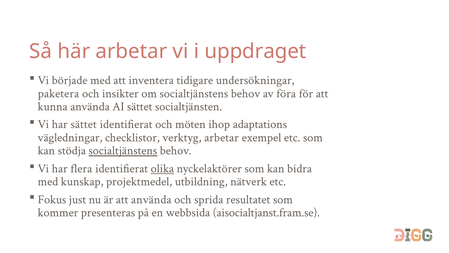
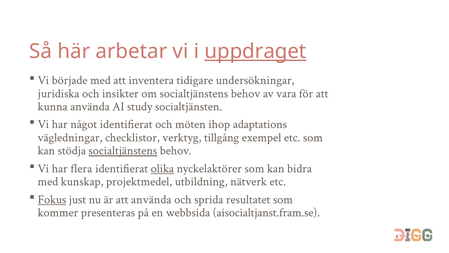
uppdraget underline: none -> present (255, 51)
paketera: paketera -> juridiska (59, 93)
föra: föra -> vara (286, 93)
AI sättet: sättet -> study (140, 106)
har sättet: sättet -> något (84, 124)
verktyg arbetar: arbetar -> tillgång (222, 137)
Fokus underline: none -> present (52, 199)
